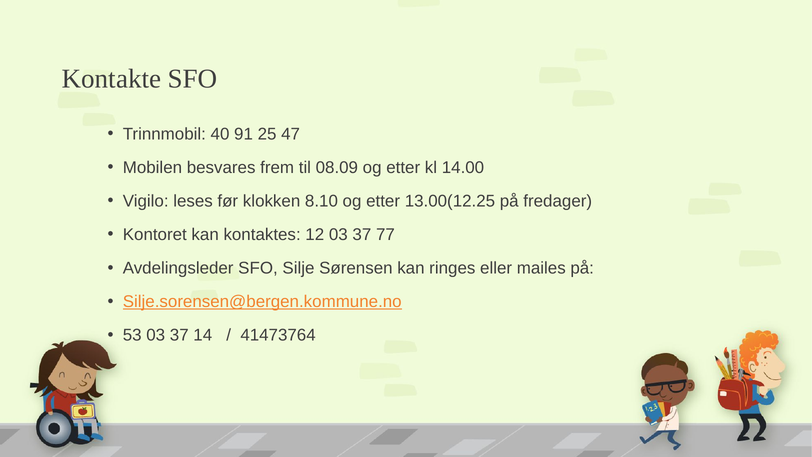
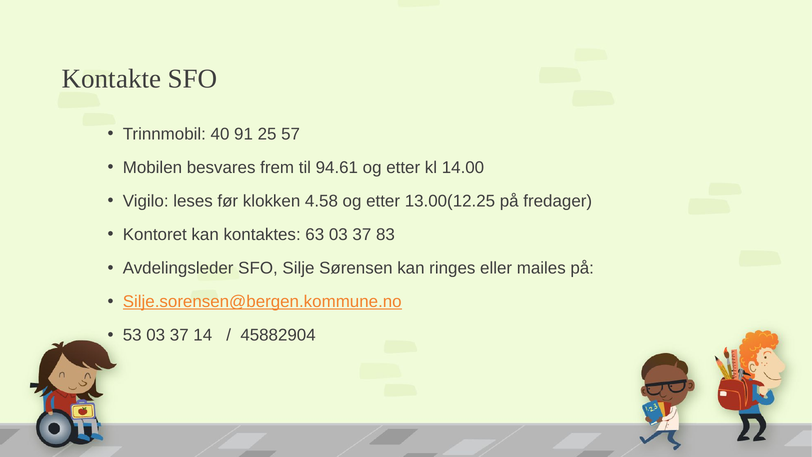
47: 47 -> 57 (291, 134)
08.09: 08.09 -> 94.61 (337, 167)
8.10: 8.10 -> 4.58 (321, 201)
12: 12 -> 63 (315, 234)
77: 77 -> 83 (385, 234)
41473764: 41473764 -> 45882904 (278, 335)
